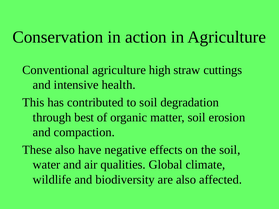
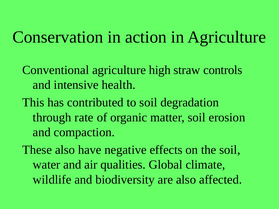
cuttings: cuttings -> controls (223, 70)
best: best -> rate (84, 117)
